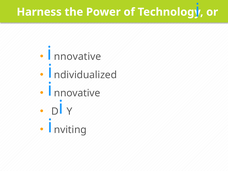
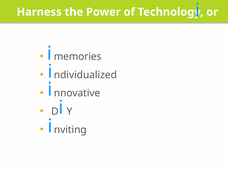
nnovative: nnovative -> memories (78, 57)
